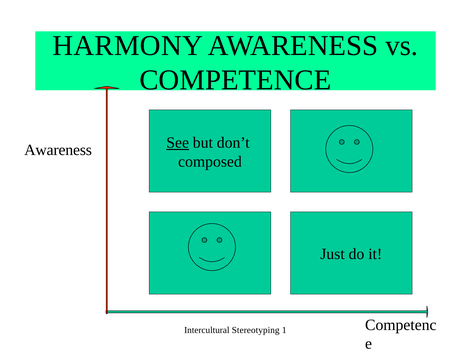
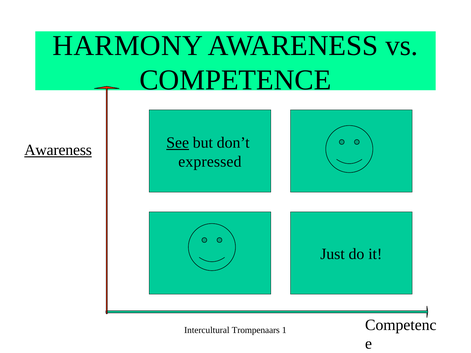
Awareness underline: none -> present (58, 150)
composed: composed -> expressed (210, 162)
Stereotyping: Stereotyping -> Trompenaars (256, 330)
